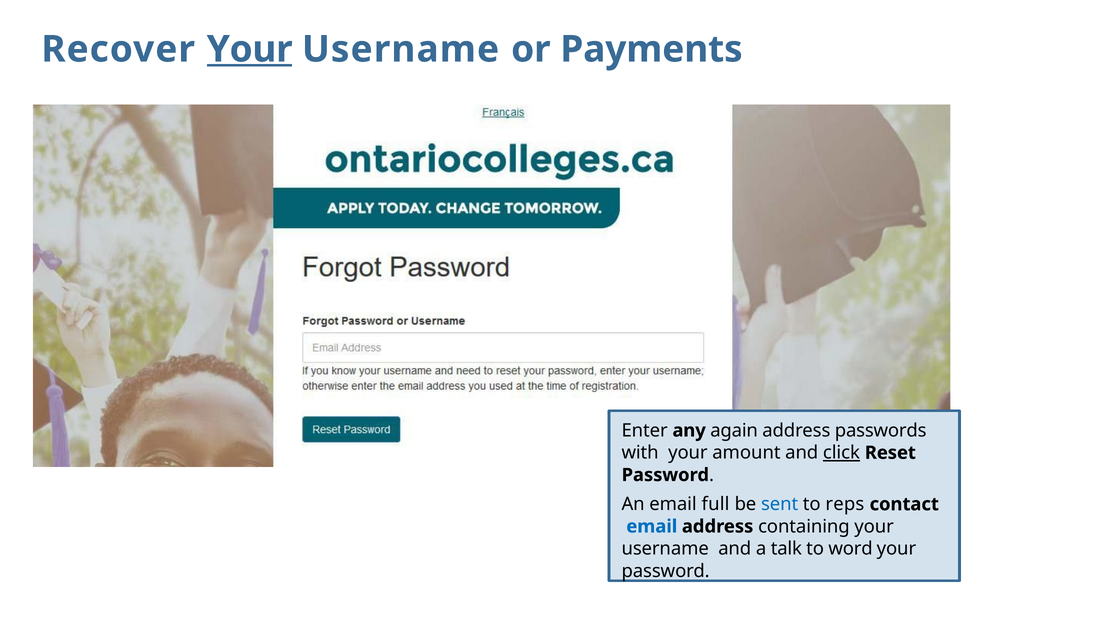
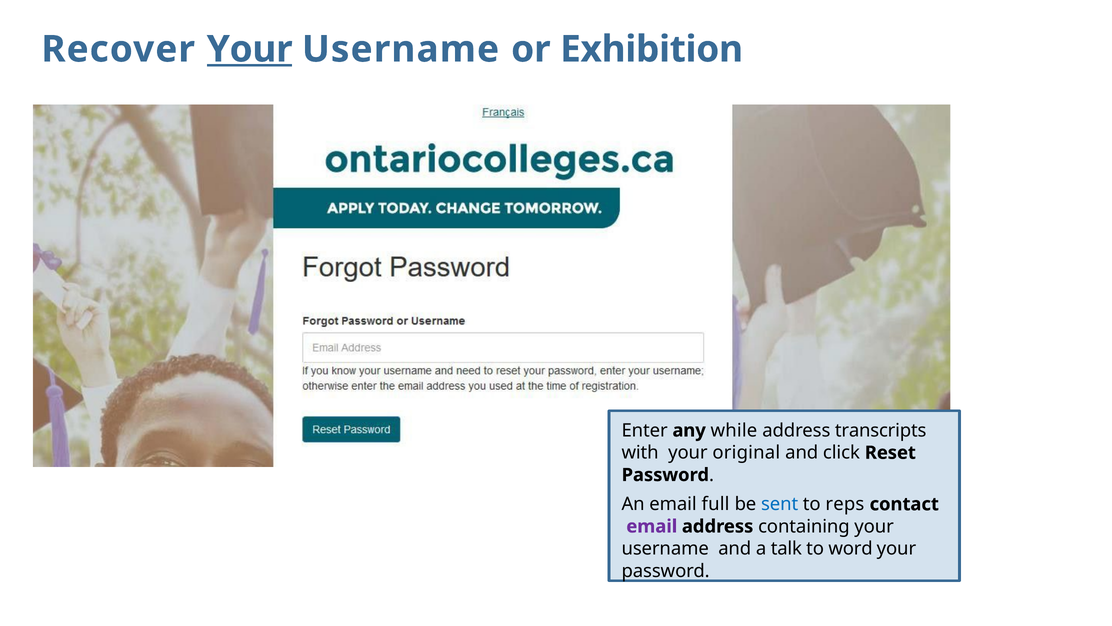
Payments: Payments -> Exhibition (652, 49)
again: again -> while (734, 430)
passwords: passwords -> transcripts (881, 430)
amount: amount -> original (746, 452)
click underline: present -> none (841, 452)
email colour: blue -> purple (652, 526)
